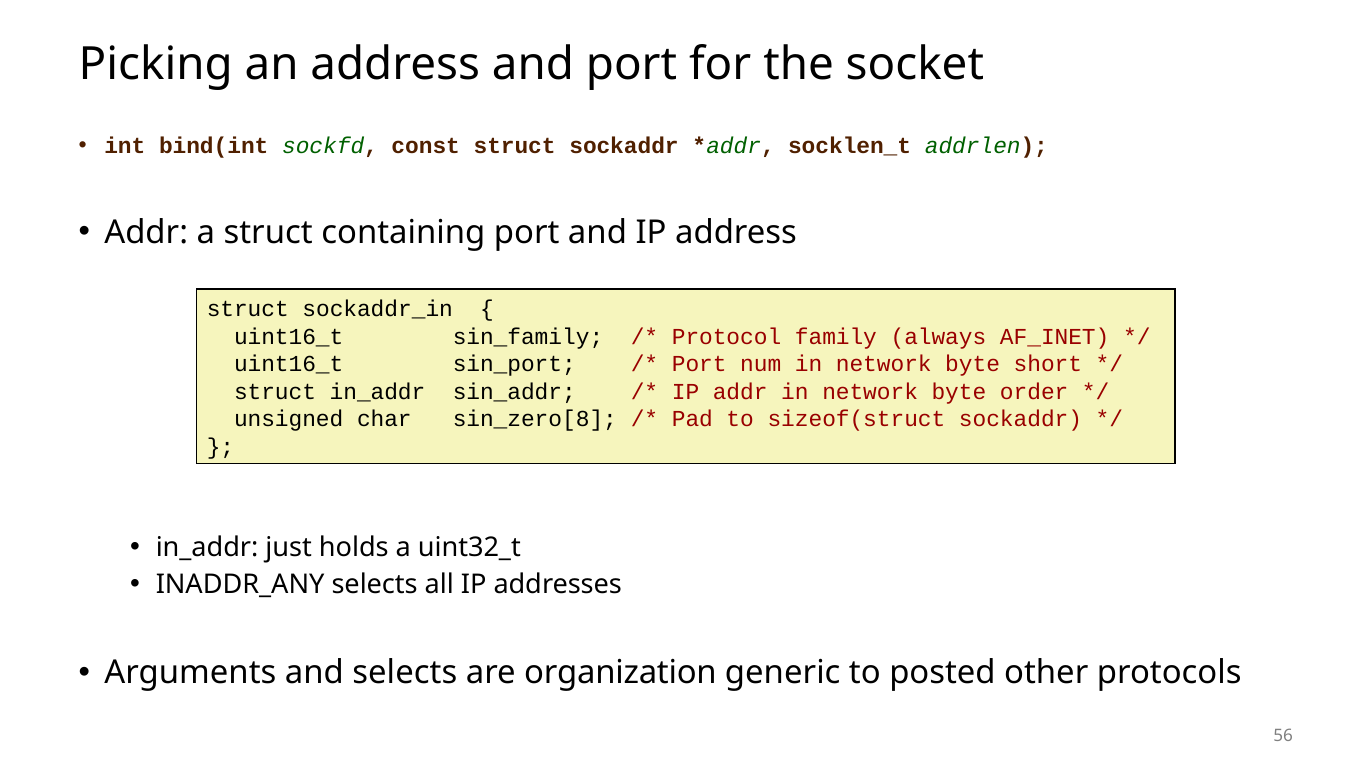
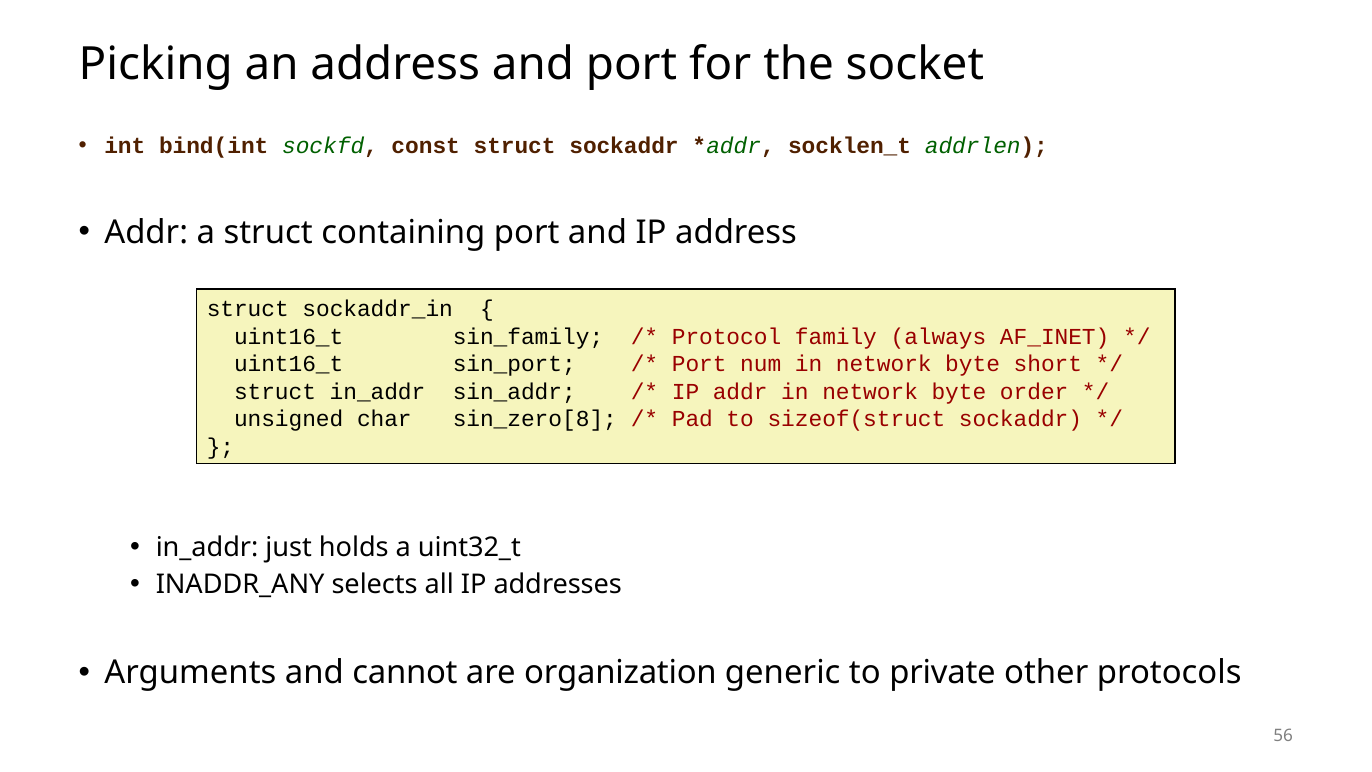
and selects: selects -> cannot (405, 673)
posted: posted -> private (943, 673)
